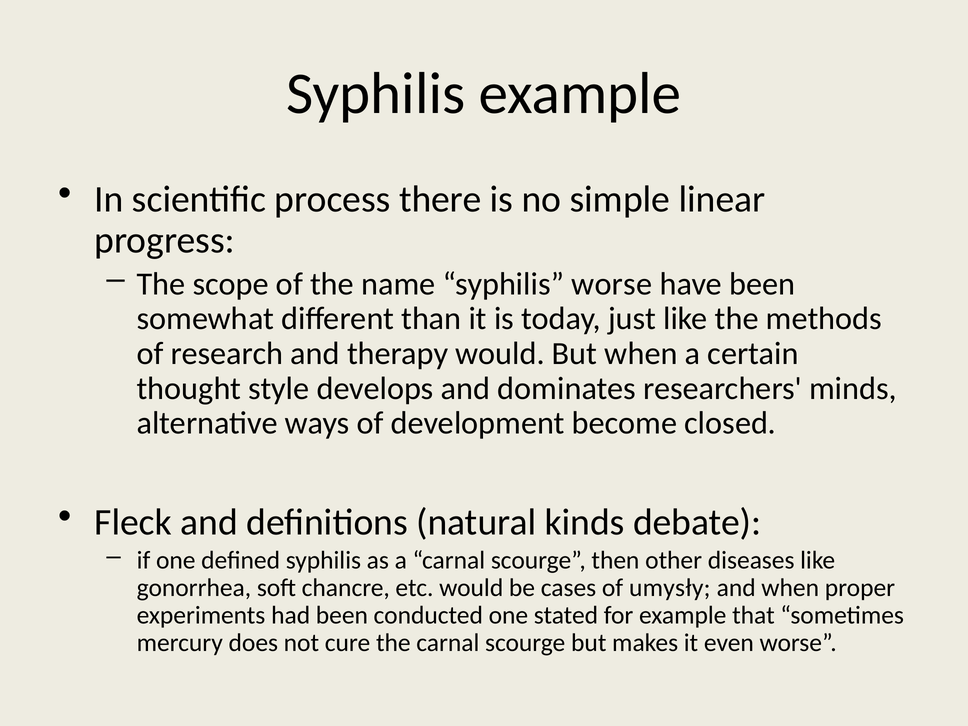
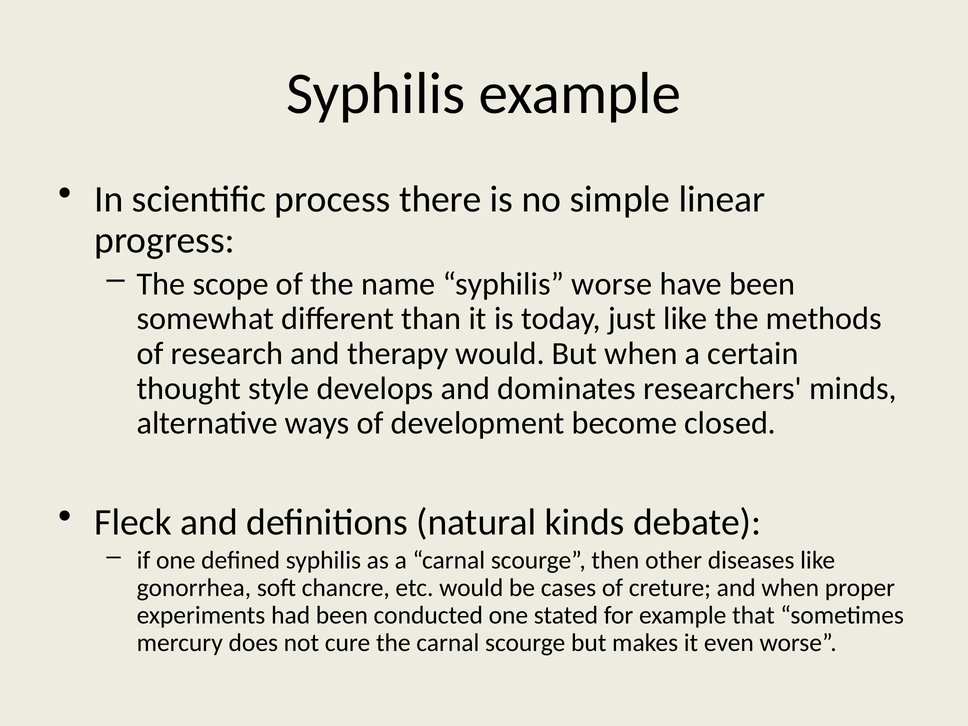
umysły: umysły -> creture (670, 588)
